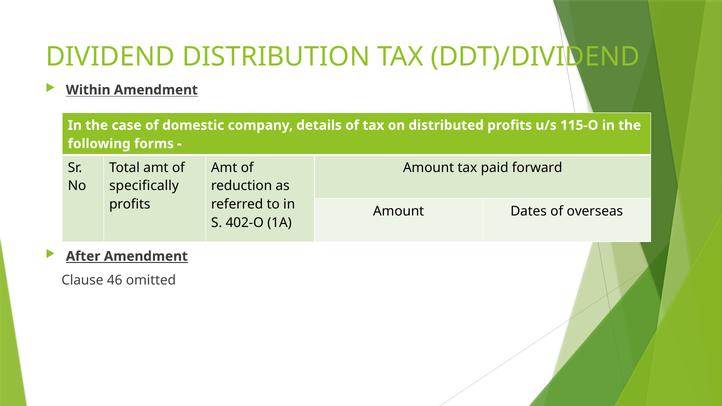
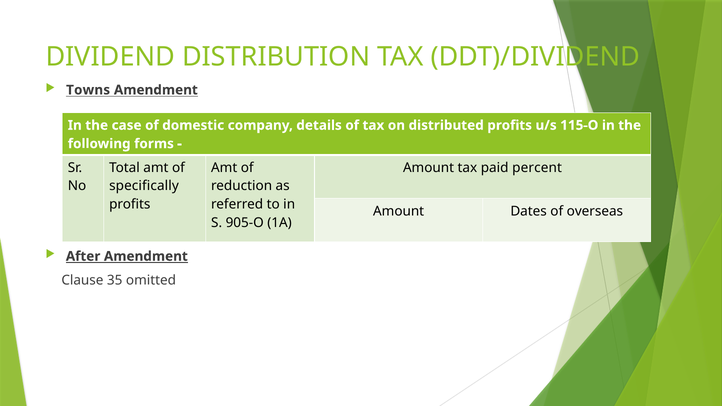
Within: Within -> Towns (88, 90)
forward: forward -> percent (537, 168)
402-O: 402-O -> 905-O (245, 223)
46: 46 -> 35 (115, 280)
